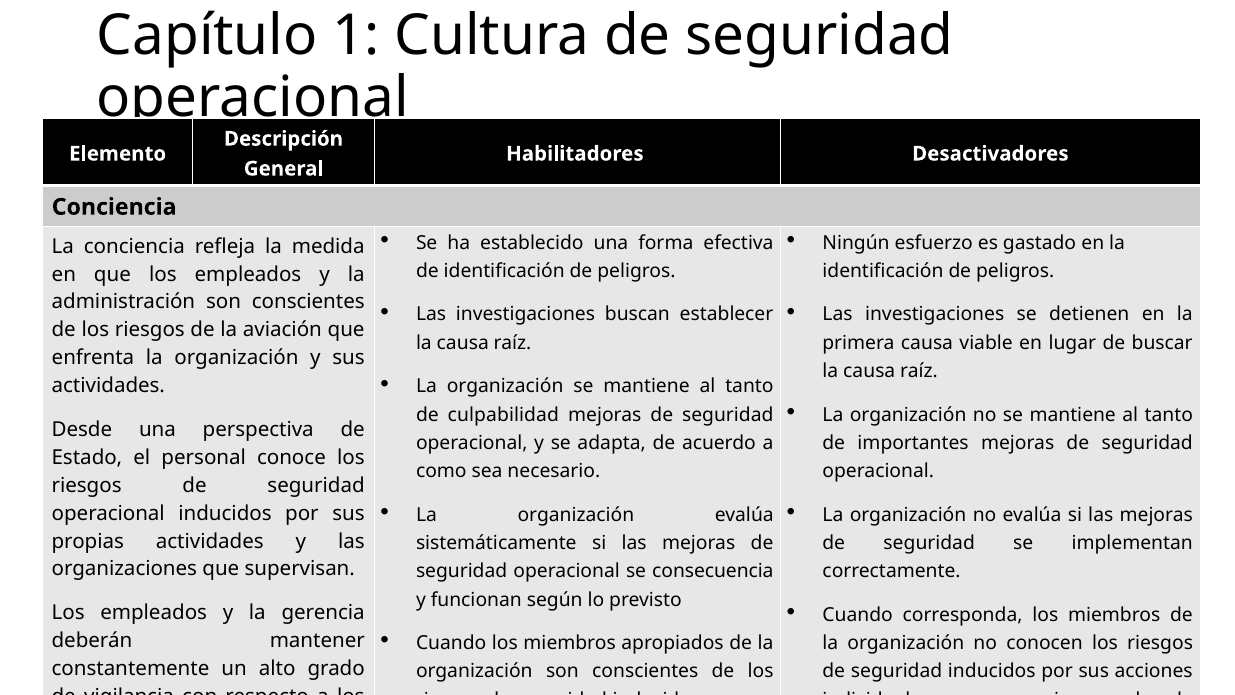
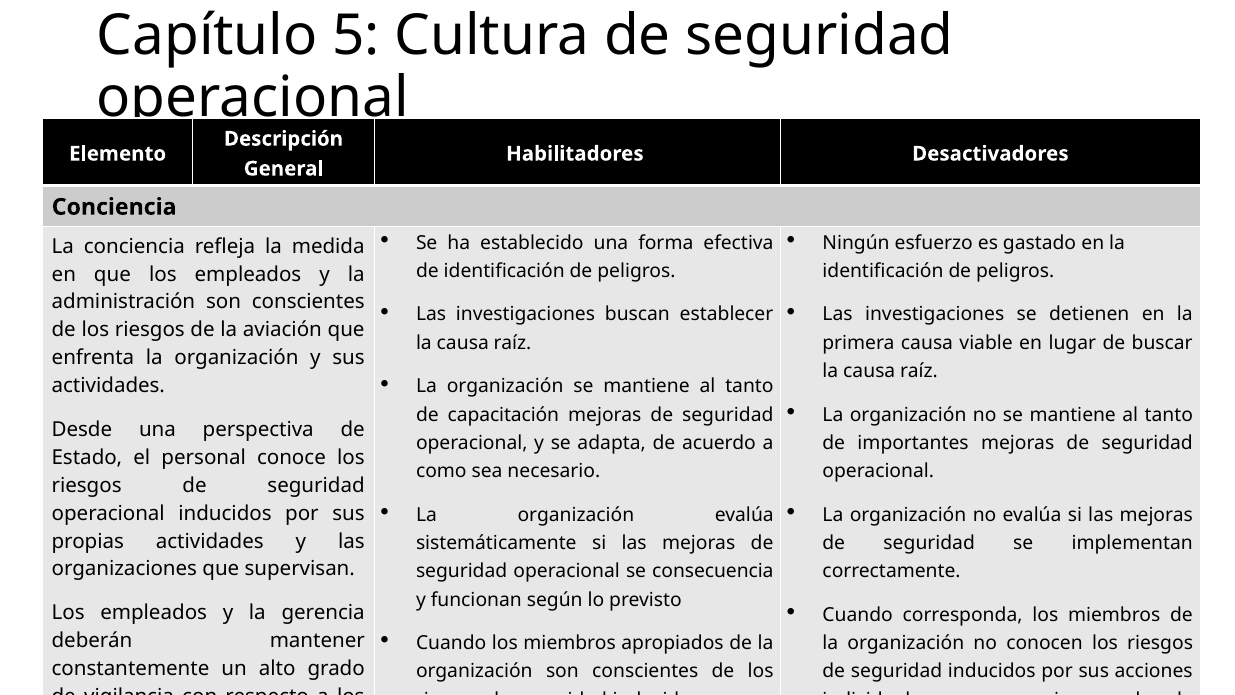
1: 1 -> 5 (356, 36)
culpabilidad: culpabilidad -> capacitación (503, 415)
